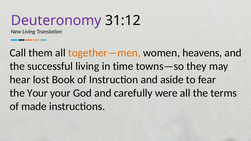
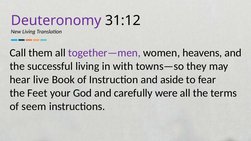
together—men colour: orange -> purple (104, 53)
time: time -> with (123, 66)
lost: lost -> live (41, 80)
the Your: Your -> Feet (37, 93)
made: made -> seem (34, 107)
